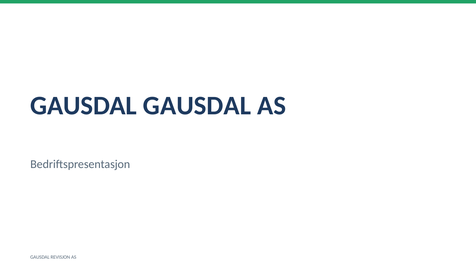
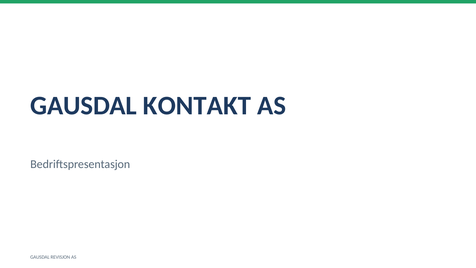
GAUSDAL GAUSDAL: GAUSDAL -> KONTAKT (197, 106)
